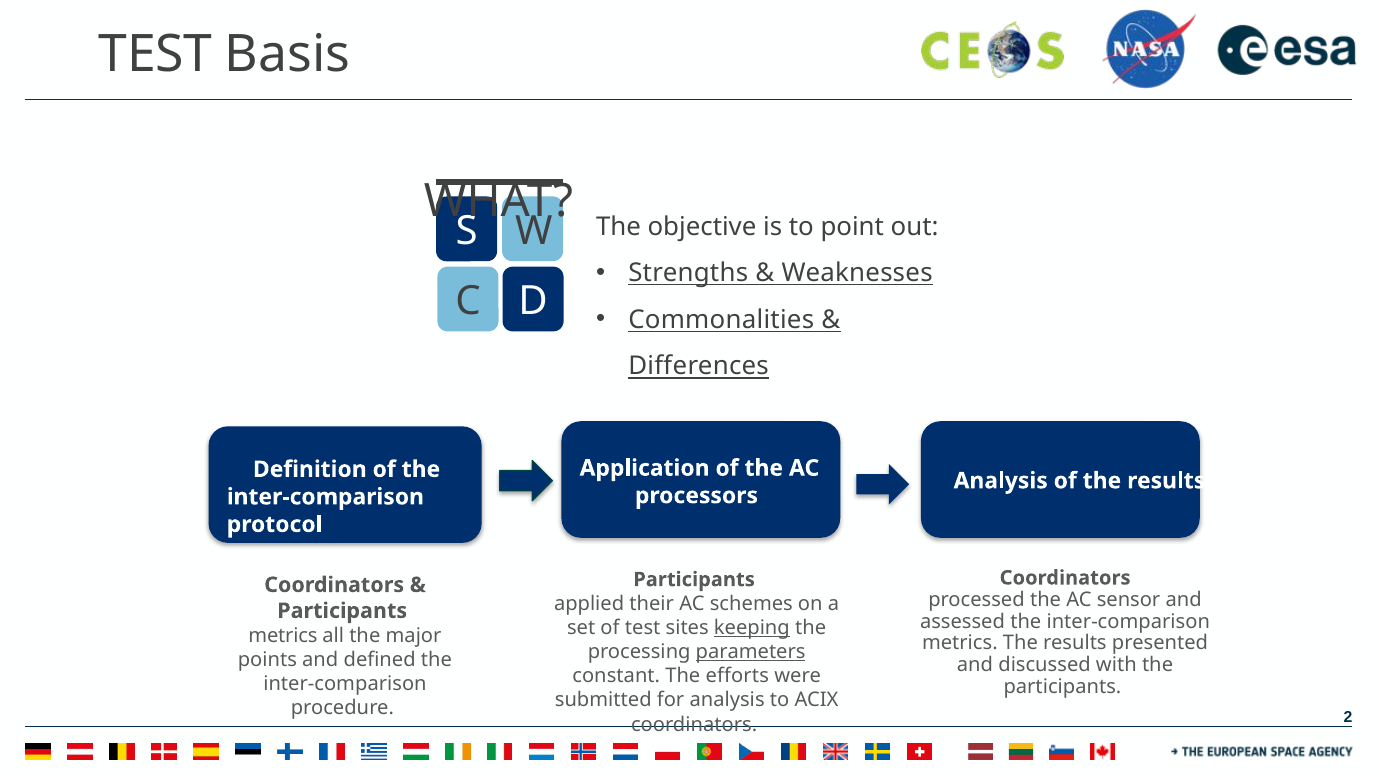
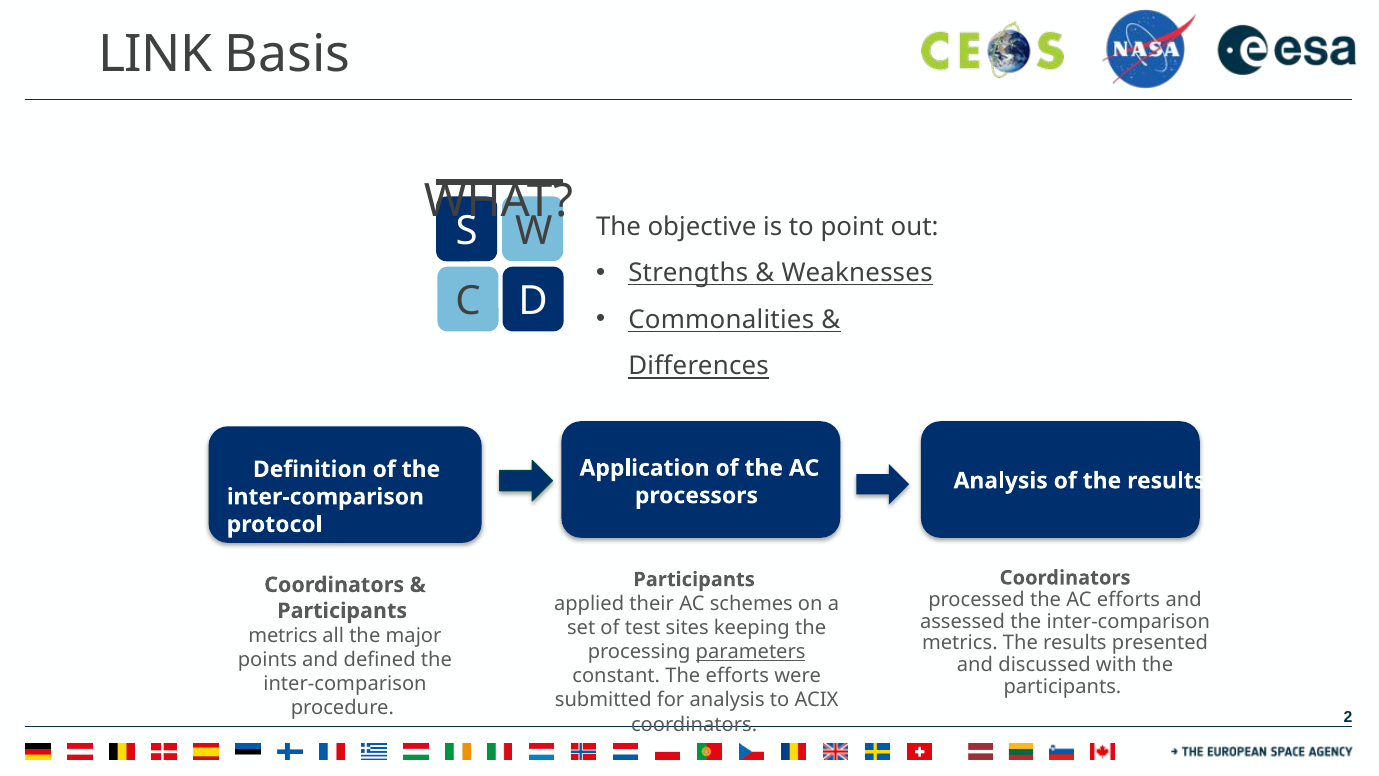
TEST: TEST -> LINK (155, 55)
AC sensor: sensor -> efforts (1128, 599)
keeping underline: present -> none (752, 628)
